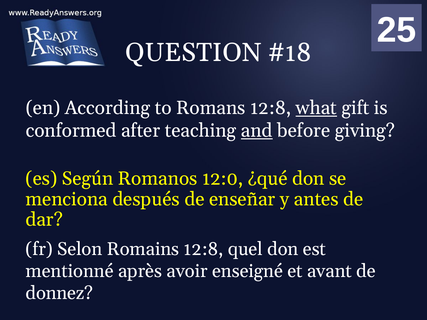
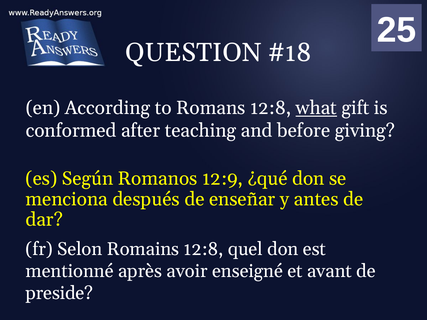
and underline: present -> none (257, 131)
12:0: 12:0 -> 12:9 (223, 179)
donnez: donnez -> preside (59, 293)
